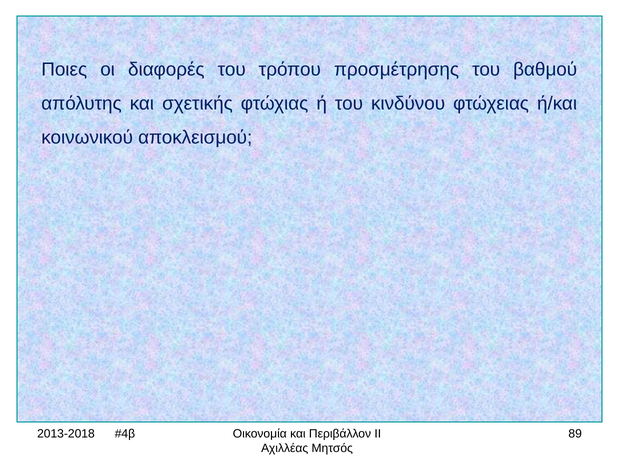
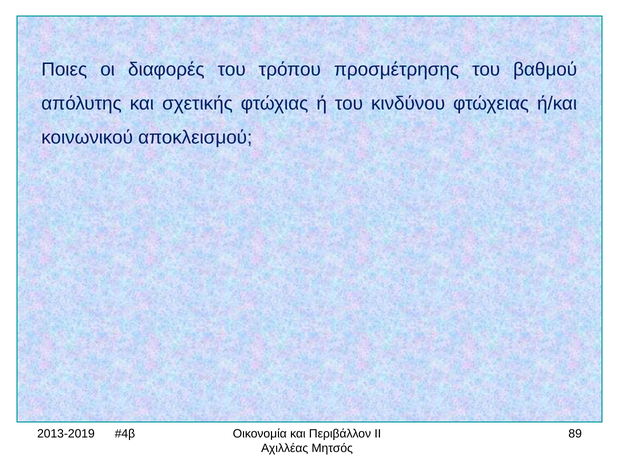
2013-2018: 2013-2018 -> 2013-2019 (66, 434)
